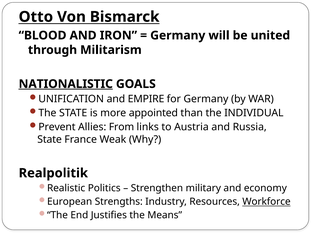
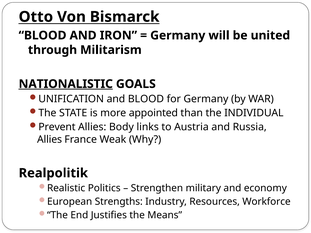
and EMPIRE: EMPIRE -> BLOOD (146, 99)
From: From -> Body (121, 127)
State: State -> Allies (50, 140)
Workforce underline: present -> none (266, 202)
